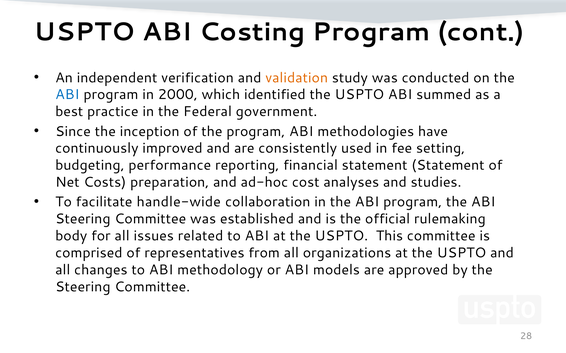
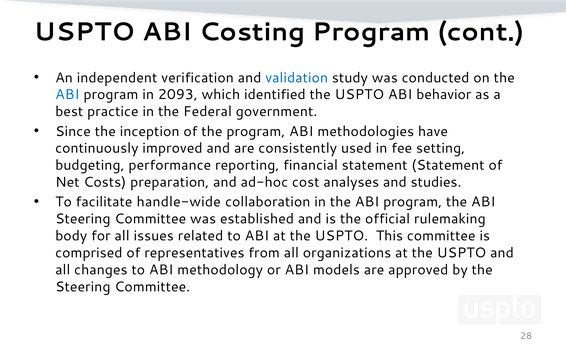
validation colour: orange -> blue (297, 78)
2000: 2000 -> 2093 (178, 95)
summed: summed -> behavior (444, 95)
